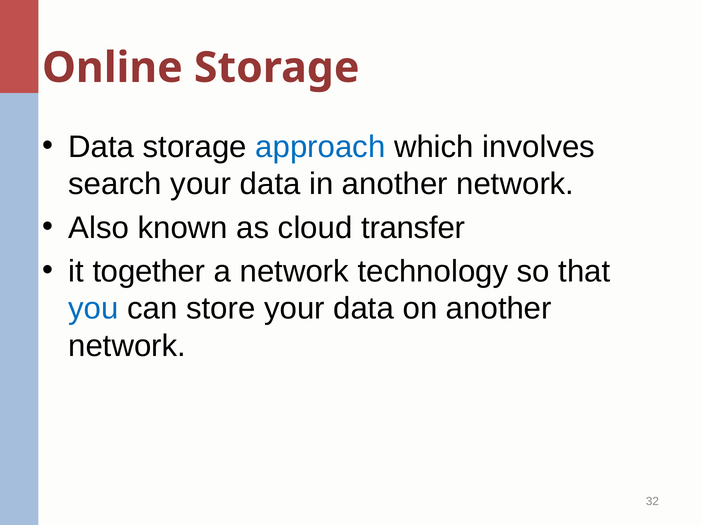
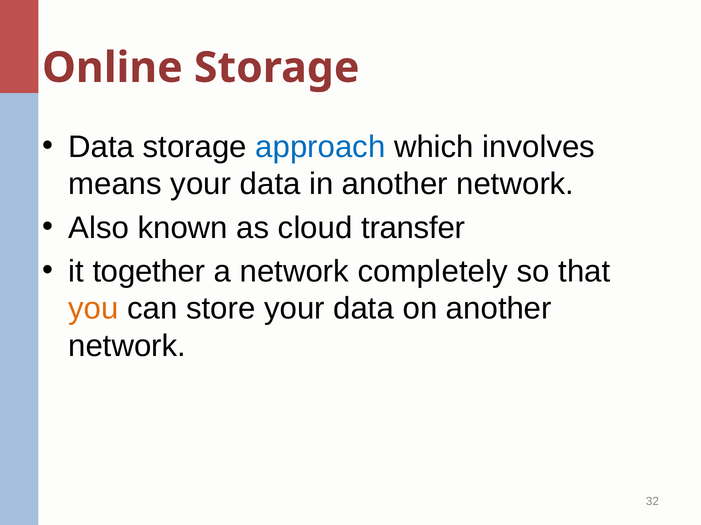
search: search -> means (115, 184)
technology: technology -> completely (433, 272)
you colour: blue -> orange (93, 309)
